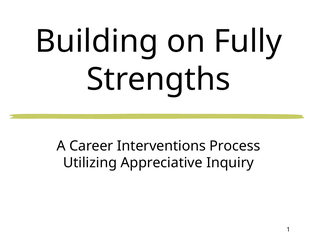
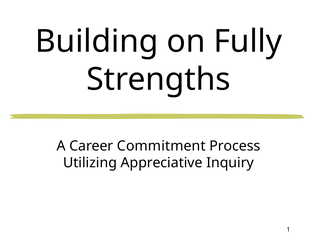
Interventions: Interventions -> Commitment (161, 146)
